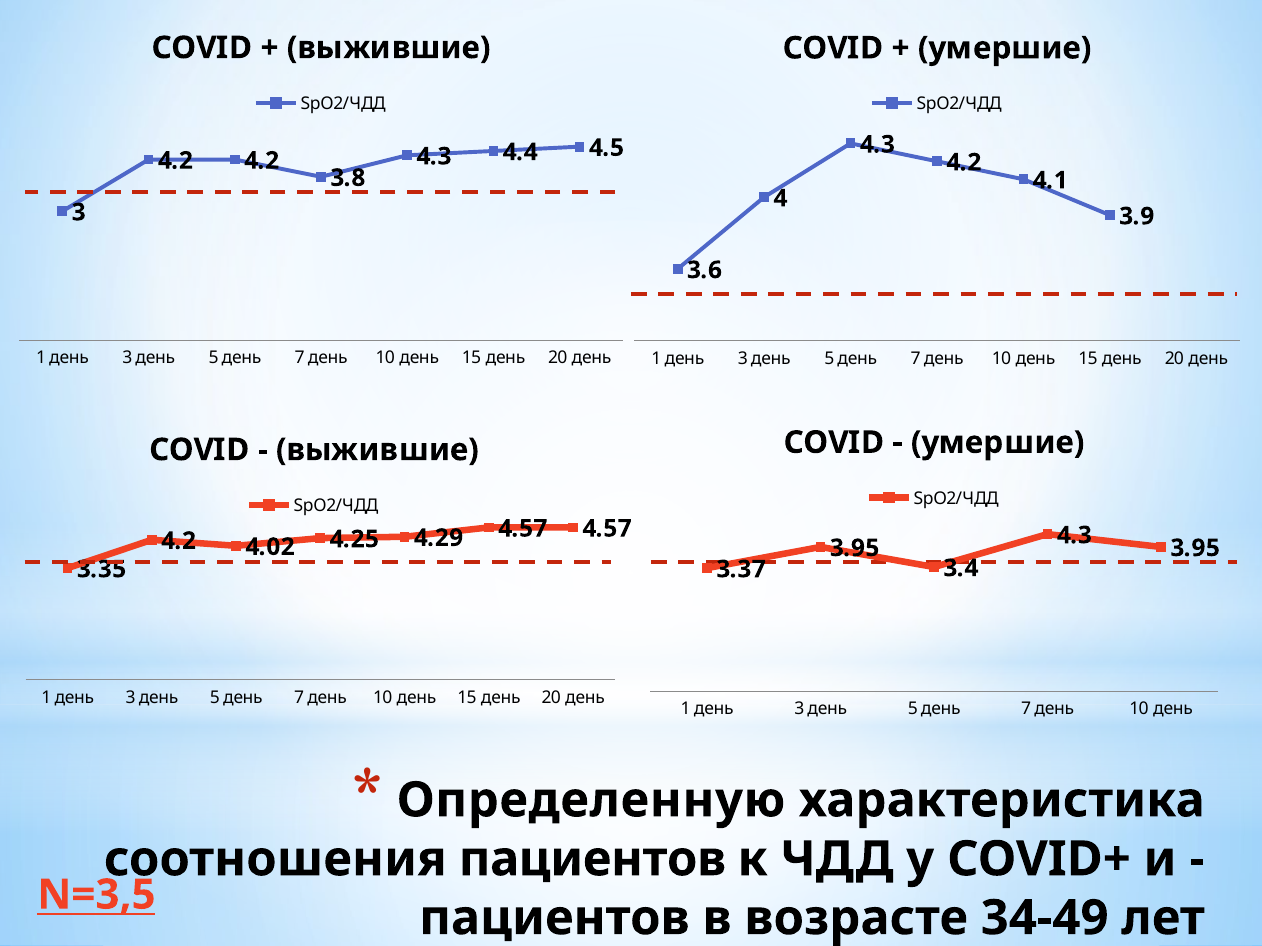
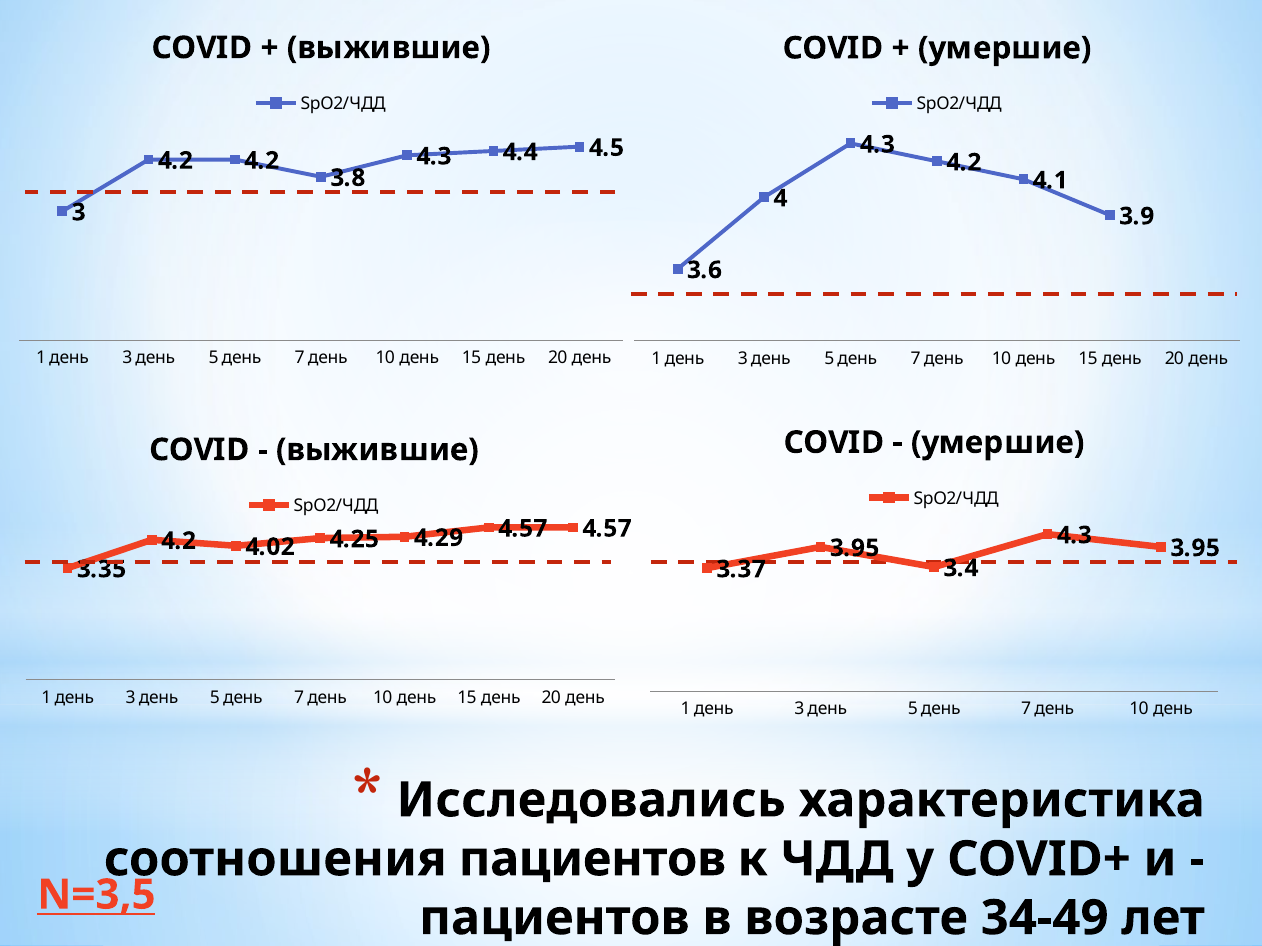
Определенную: Определенную -> Исследовались (591, 801)
